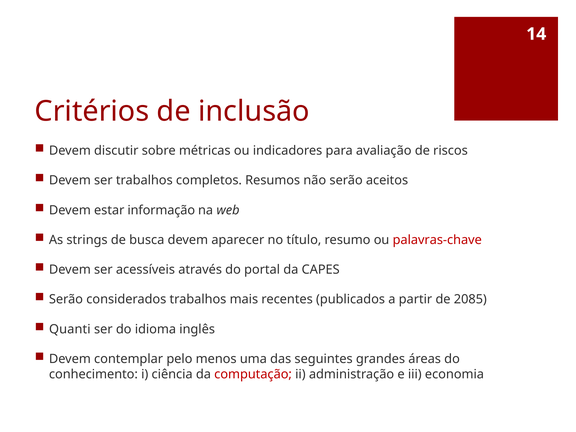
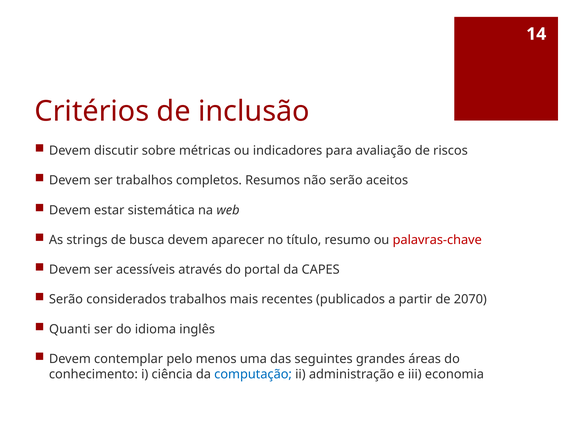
informação: informação -> sistemática (161, 210)
2085: 2085 -> 2070 (470, 299)
computação colour: red -> blue (253, 374)
